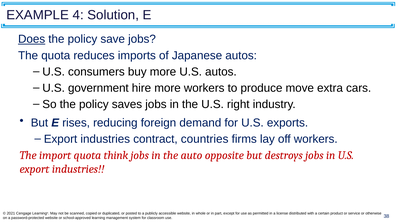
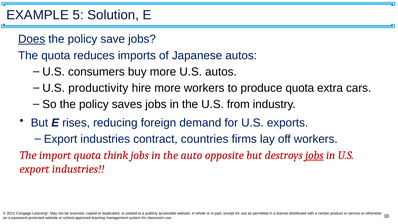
4: 4 -> 5 (78, 15)
government: government -> productivity (98, 88)
produce move: move -> quota (300, 88)
right: right -> from (238, 104)
jobs underline: none -> present (314, 155)
